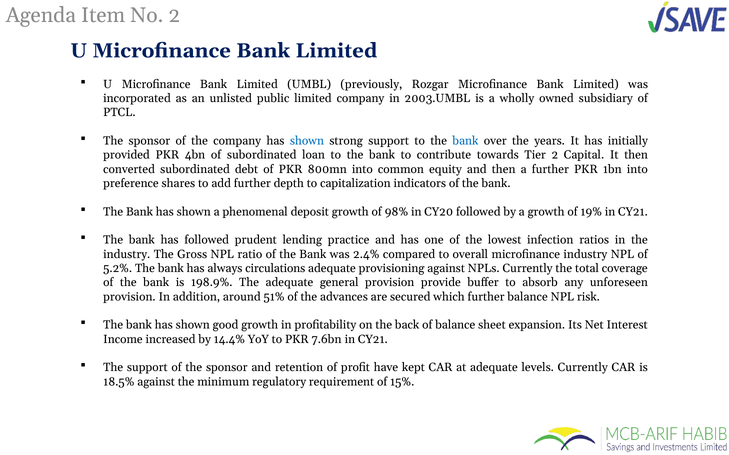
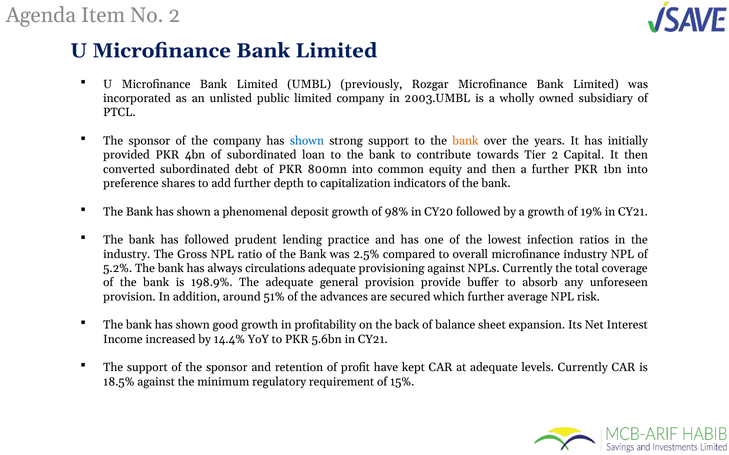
bank colour: blue -> orange (465, 141)
2.4%: 2.4% -> 2.5% (366, 255)
further balance: balance -> average (528, 297)
7.6bn: 7.6bn -> 5.6bn (327, 340)
